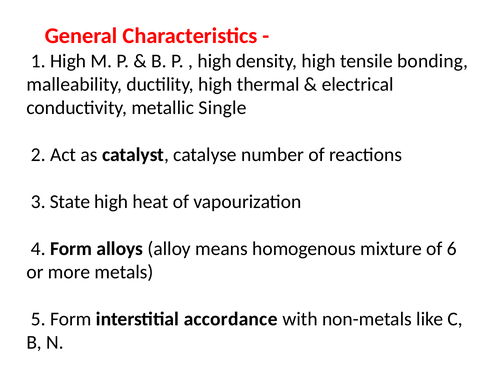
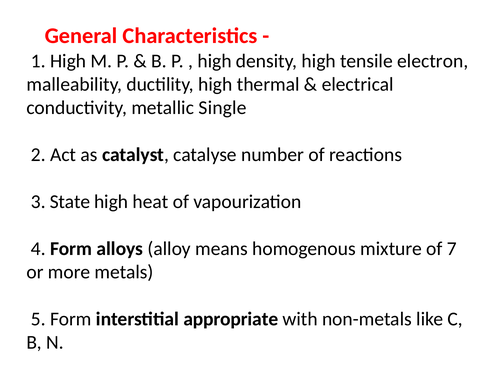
bonding: bonding -> electron (433, 61)
6: 6 -> 7 (452, 249)
accordance: accordance -> appropriate (231, 319)
